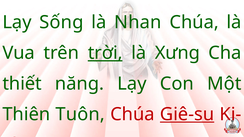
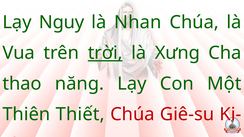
Sống: Sống -> Nguy (62, 22)
thiết: thiết -> thao (22, 84)
Tuôn: Tuôn -> Thiết (80, 114)
Giê-su underline: present -> none (187, 114)
